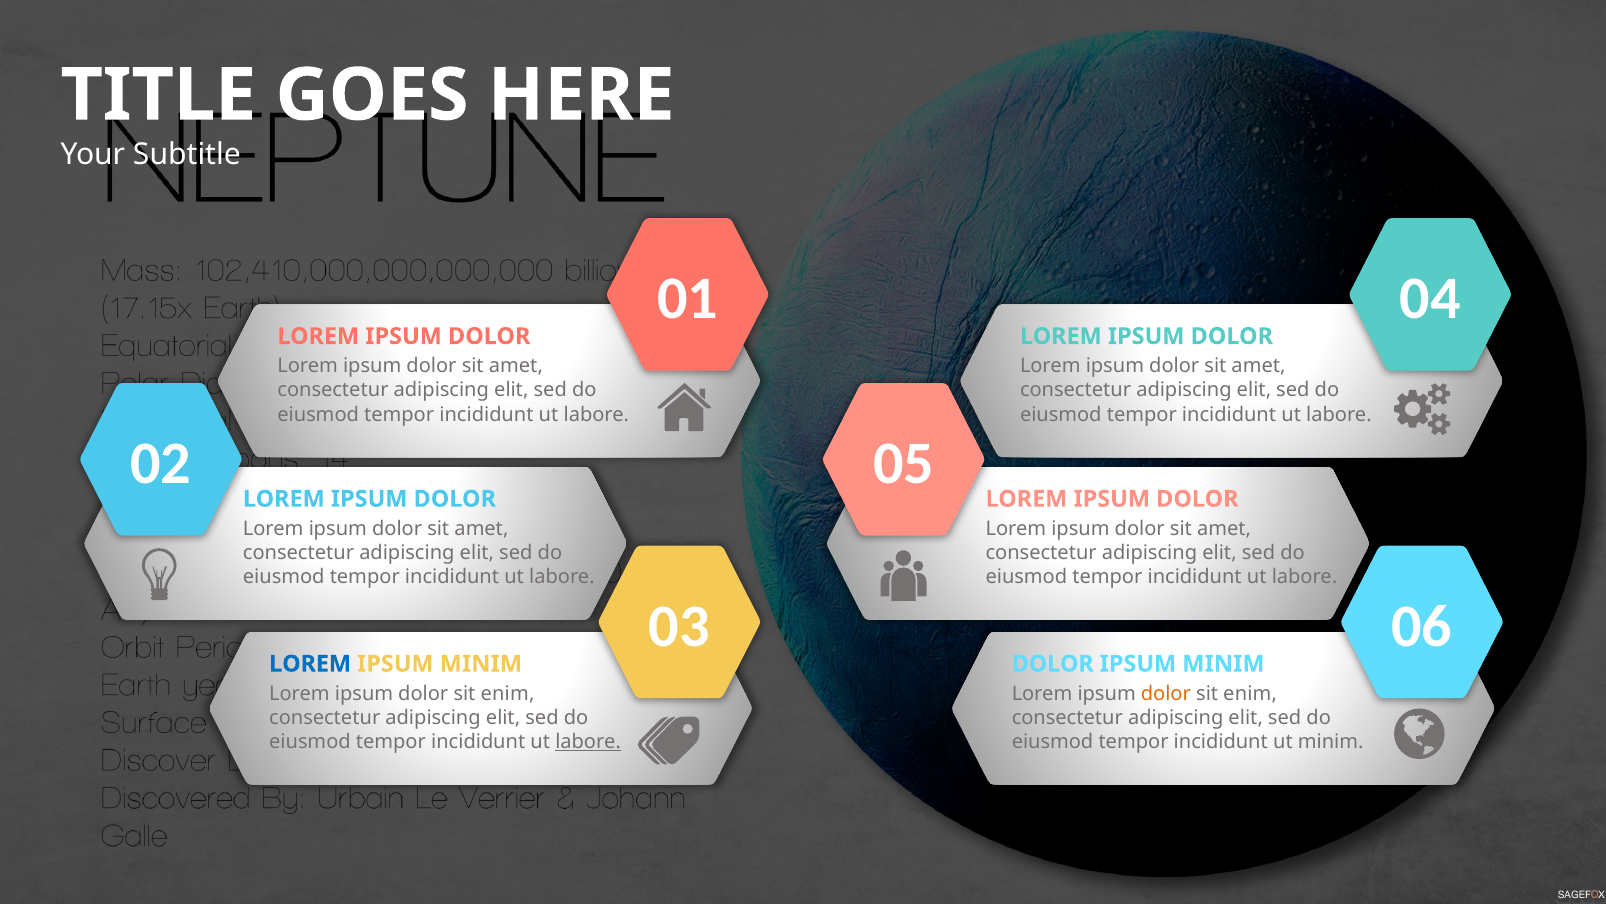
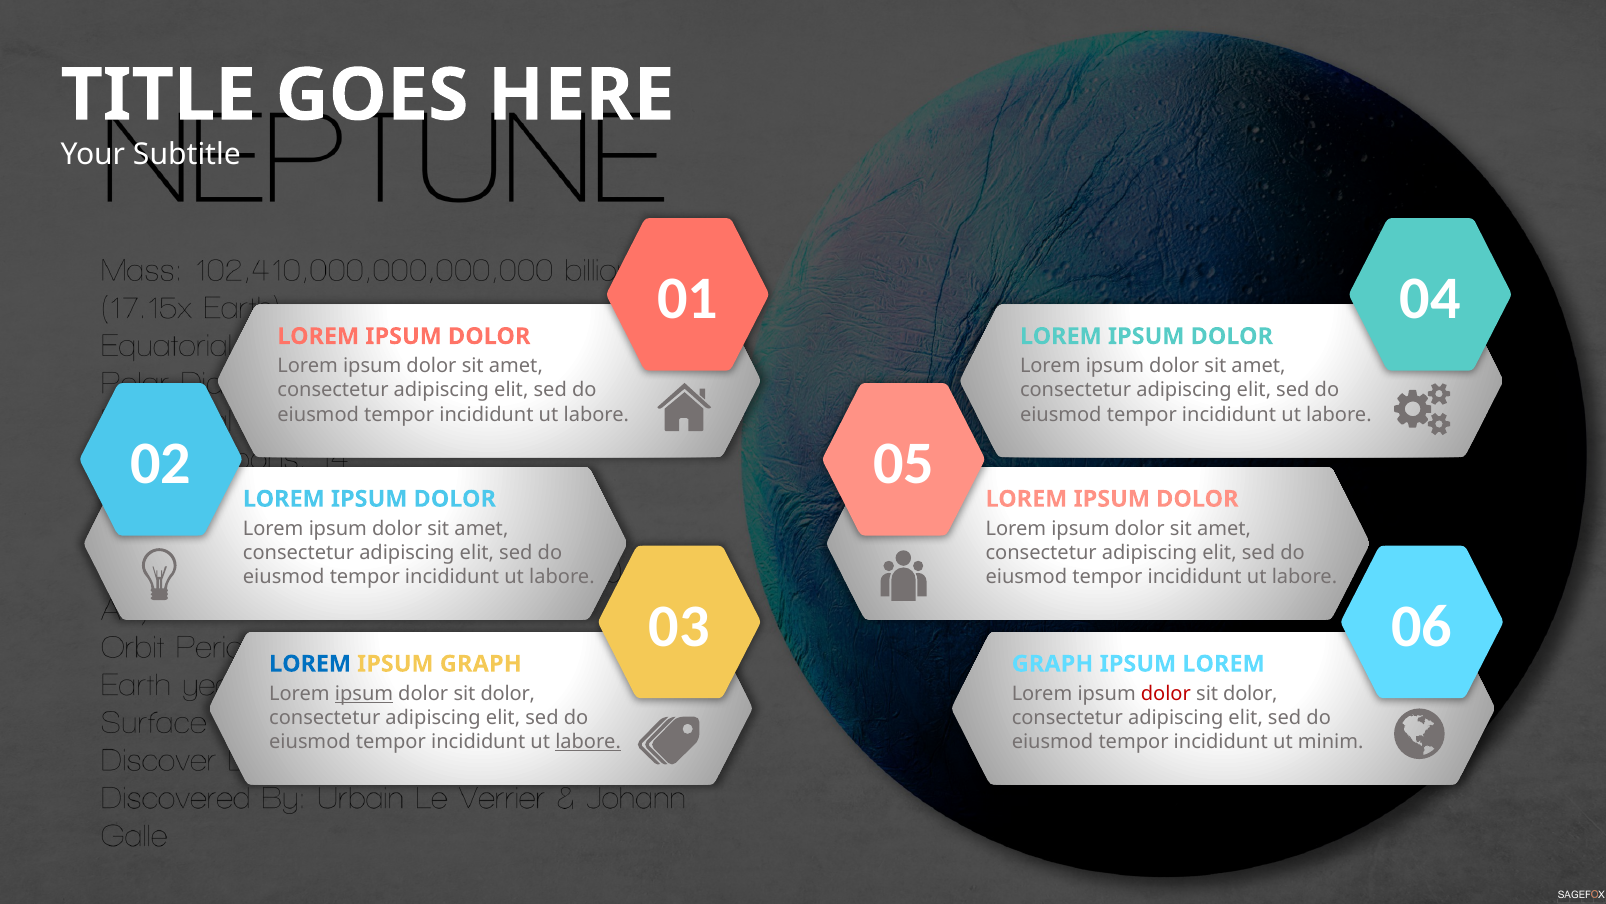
MINIM: MINIM -> GRAPH (481, 663)
DOLOR: DOLOR -> GRAPH (1053, 663)
MINIM: MINIM -> LOREM (1224, 663)
ipsum underline: none -> present (364, 693)
enim: enim -> dolor (508, 693)
dolor colour: orange -> red (1166, 693)
enim: enim -> dolor (1250, 693)
